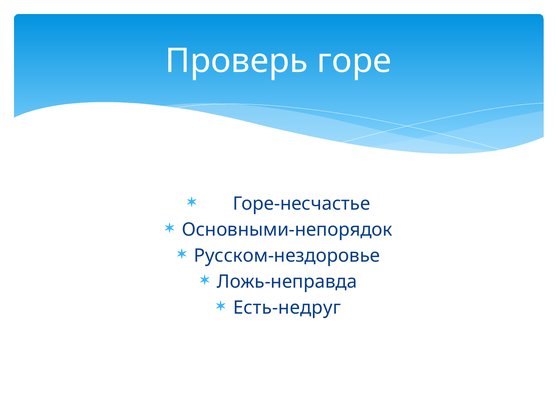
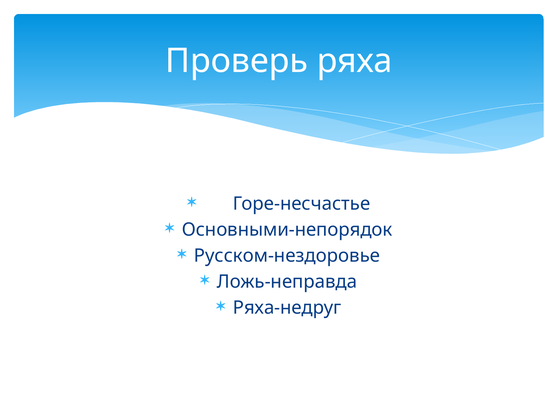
горе: горе -> ряха (355, 61)
Есть-недруг: Есть-недруг -> Ряха-недруг (287, 308)
